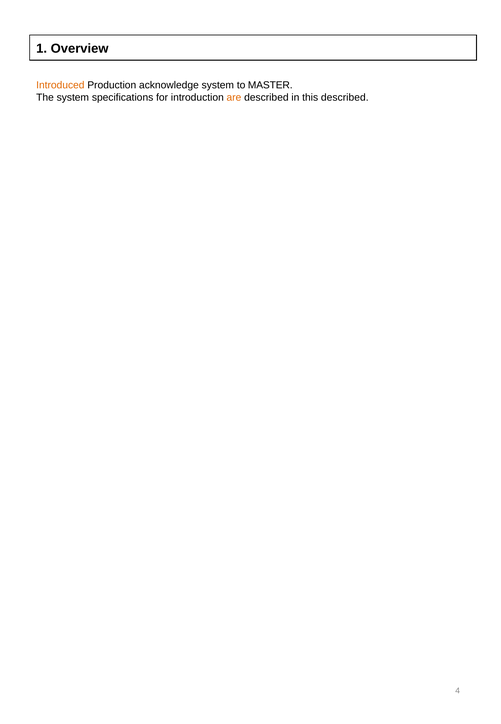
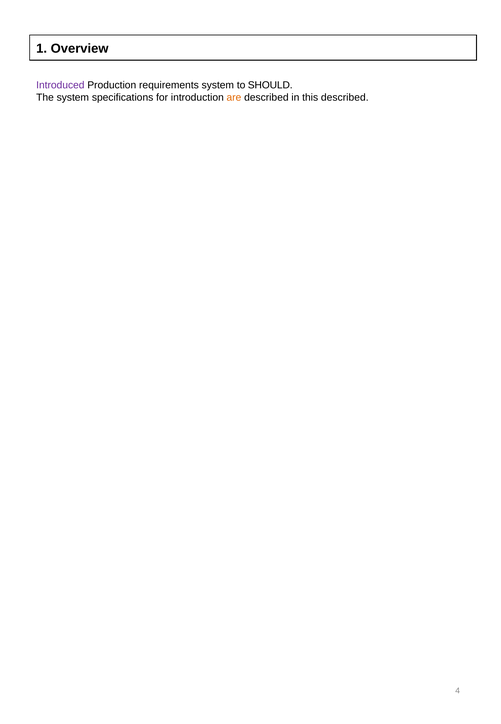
Introduced colour: orange -> purple (60, 85)
acknowledge: acknowledge -> requirements (169, 85)
MASTER: MASTER -> SHOULD (270, 85)
